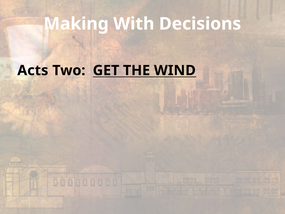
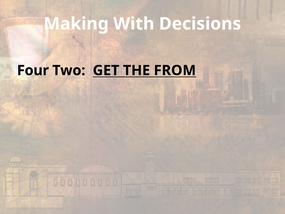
Acts: Acts -> Four (33, 70)
WIND: WIND -> FROM (175, 70)
